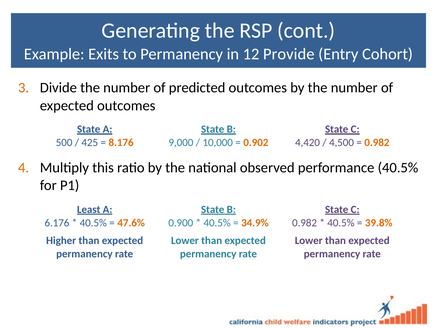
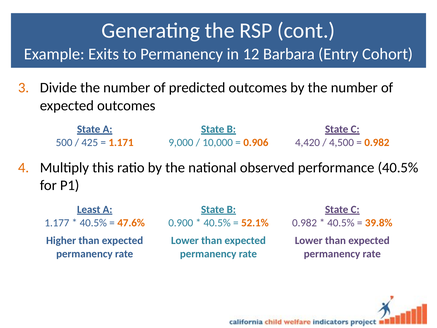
Provide: Provide -> Barbara (289, 54)
8.176: 8.176 -> 1.171 (121, 142)
0.902: 0.902 -> 0.906 (256, 142)
6.176: 6.176 -> 1.177 (57, 223)
34.9%: 34.9% -> 52.1% (255, 223)
